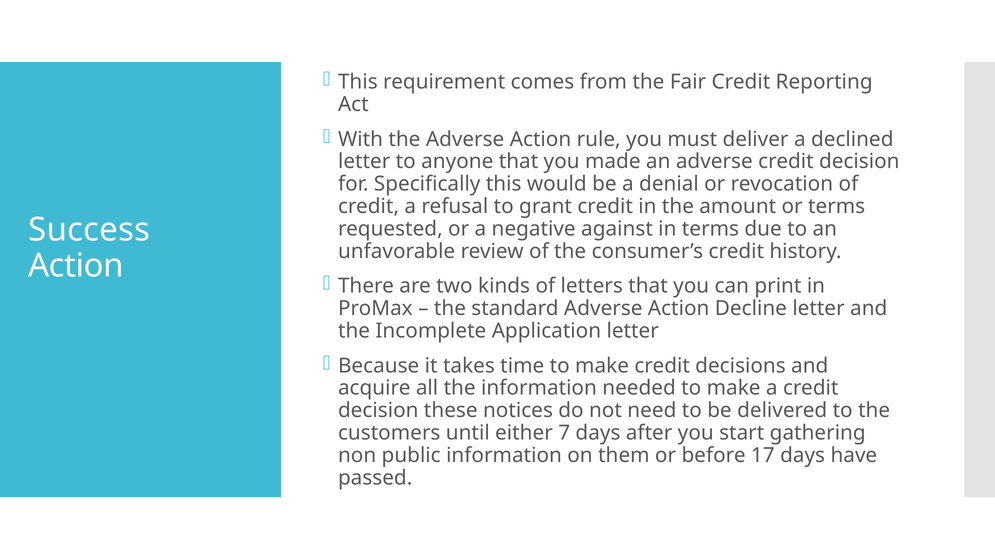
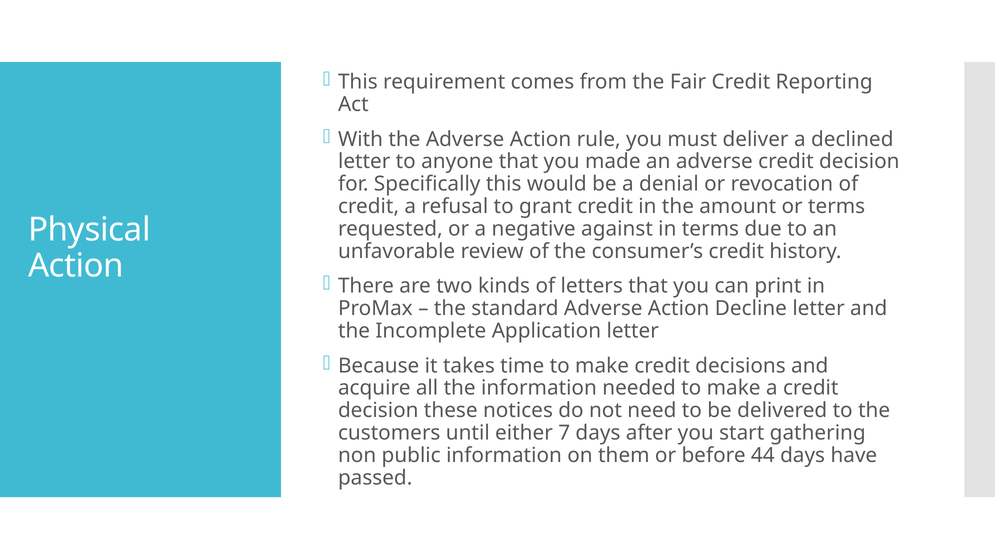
Success: Success -> Physical (89, 230)
17: 17 -> 44 (763, 455)
